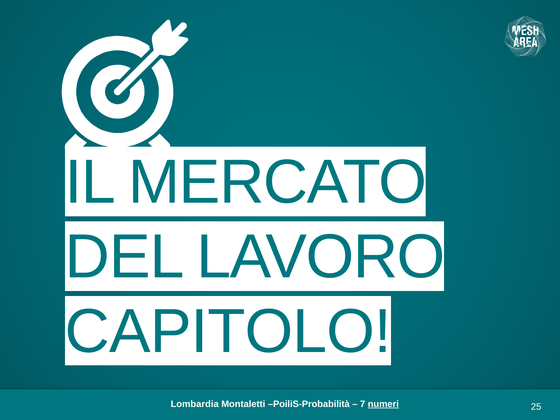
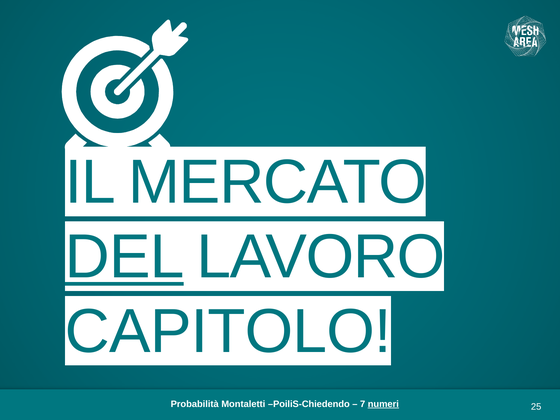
DEL underline: none -> present (125, 257)
Lombardia: Lombardia -> Probabilità (195, 404)
PoiliS-Probabilità: PoiliS-Probabilità -> PoiliS-Chiedendo (309, 404)
